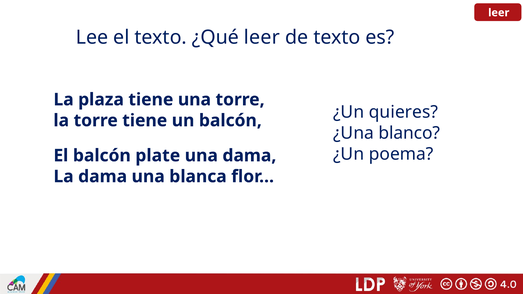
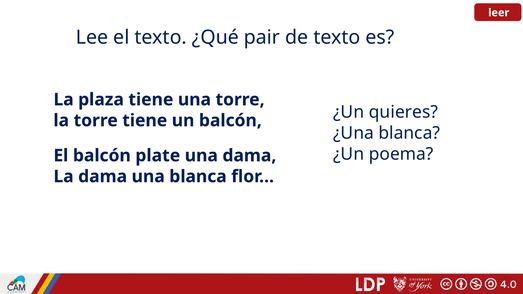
¿Qué leer: leer -> pair (262, 38)
¿Una blanco: blanco -> blanca (409, 133)
